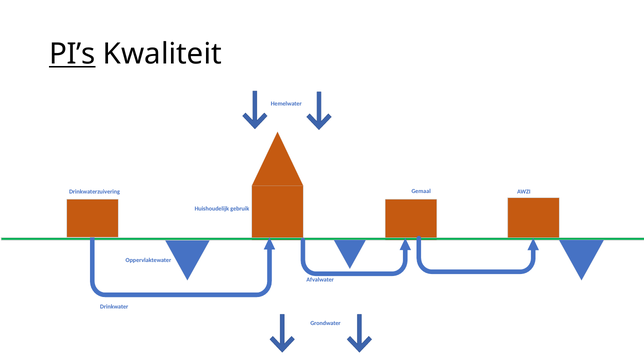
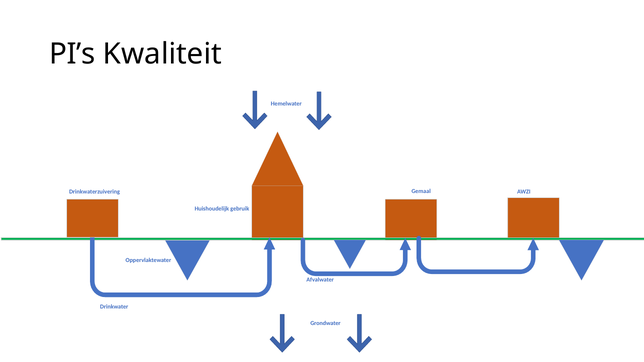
PI’s underline: present -> none (72, 54)
